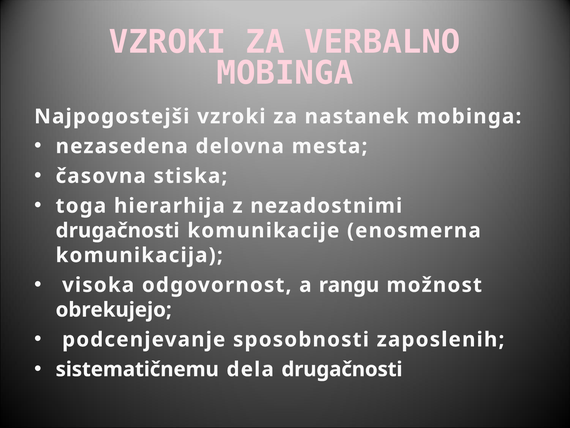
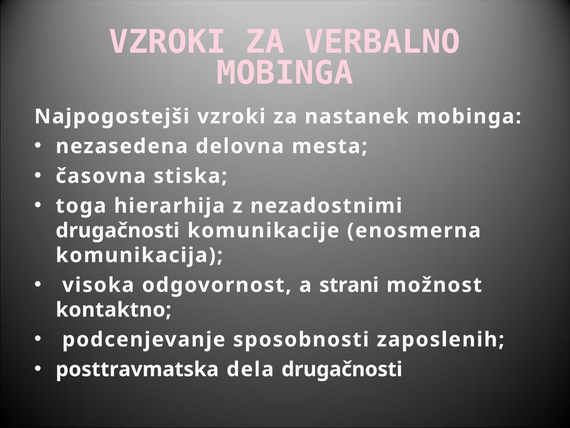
rangu: rangu -> strani (349, 285)
obrekujejo: obrekujejo -> kontaktno (114, 309)
sistematičnemu: sistematičnemu -> posttravmatska (137, 369)
